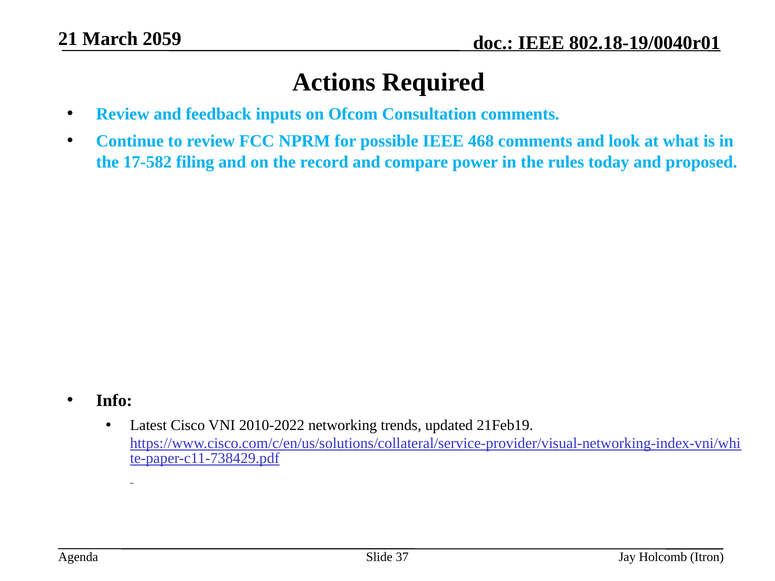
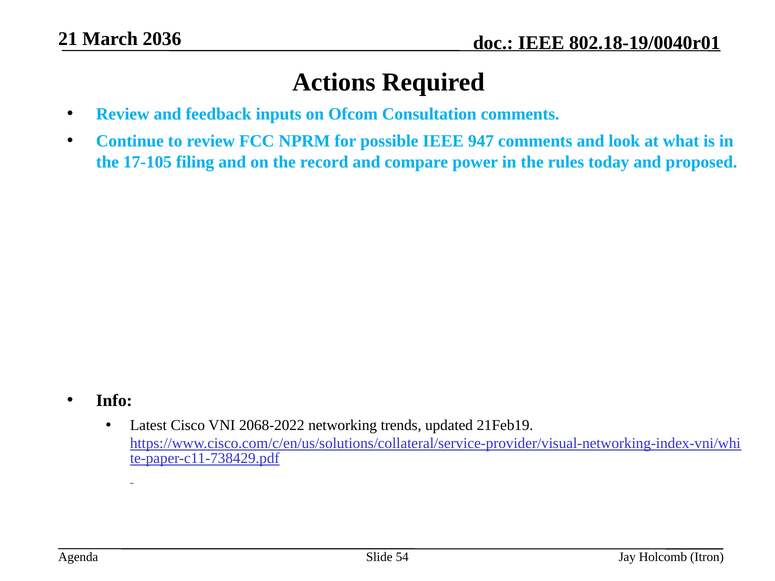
2059: 2059 -> 2036 (162, 39)
468: 468 -> 947 (481, 141)
17-582: 17-582 -> 17-105 (148, 162)
2010-2022: 2010-2022 -> 2068-2022 (272, 426)
37: 37 -> 54 (402, 557)
